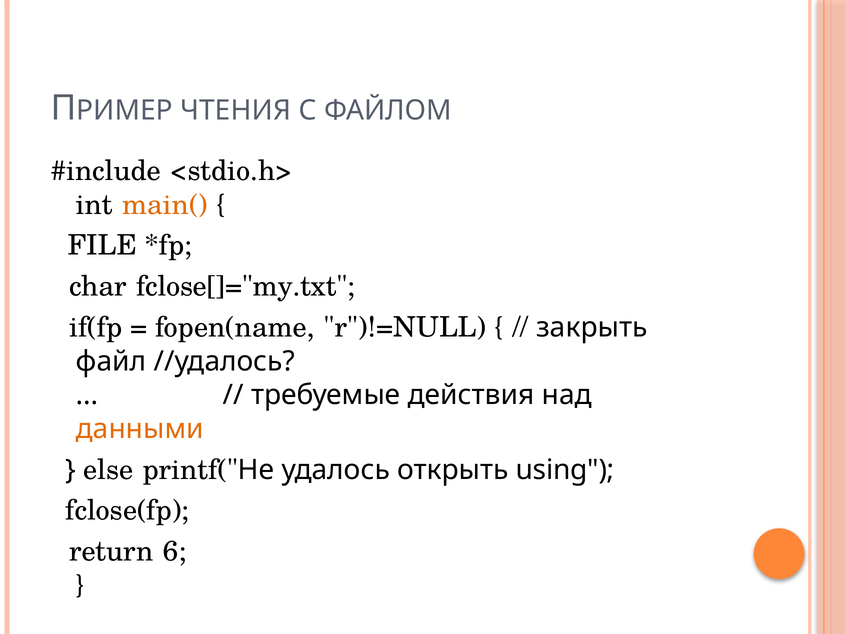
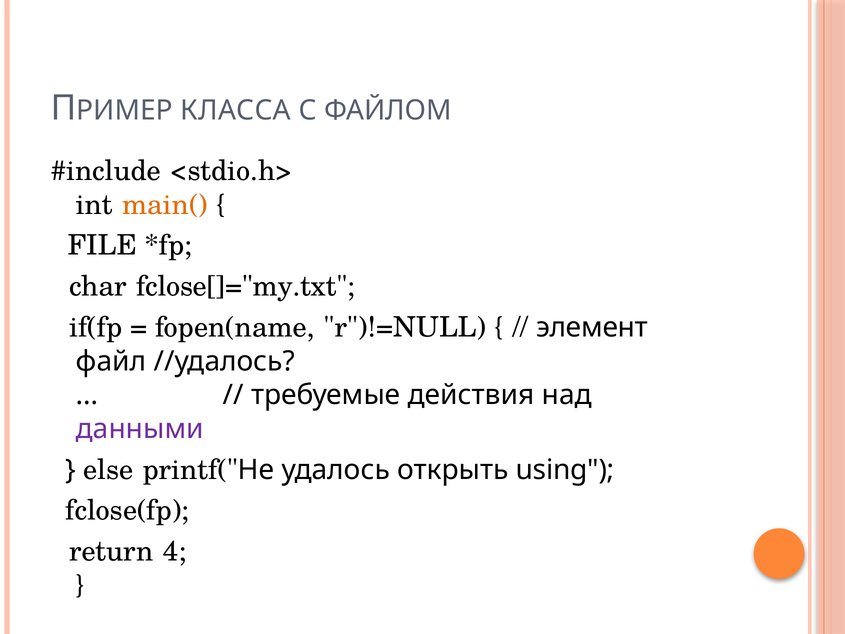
ЧТЕНИЯ: ЧТЕНИЯ -> КЛАССА (236, 110)
закрыть: закрыть -> элемент (592, 327)
данными colour: orange -> purple (140, 429)
6: 6 -> 4 (175, 551)
